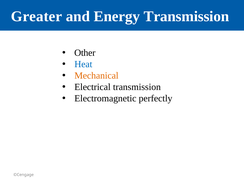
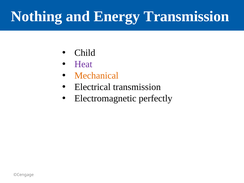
Greater: Greater -> Nothing (37, 16)
Other: Other -> Child (85, 53)
Heat colour: blue -> purple (83, 64)
